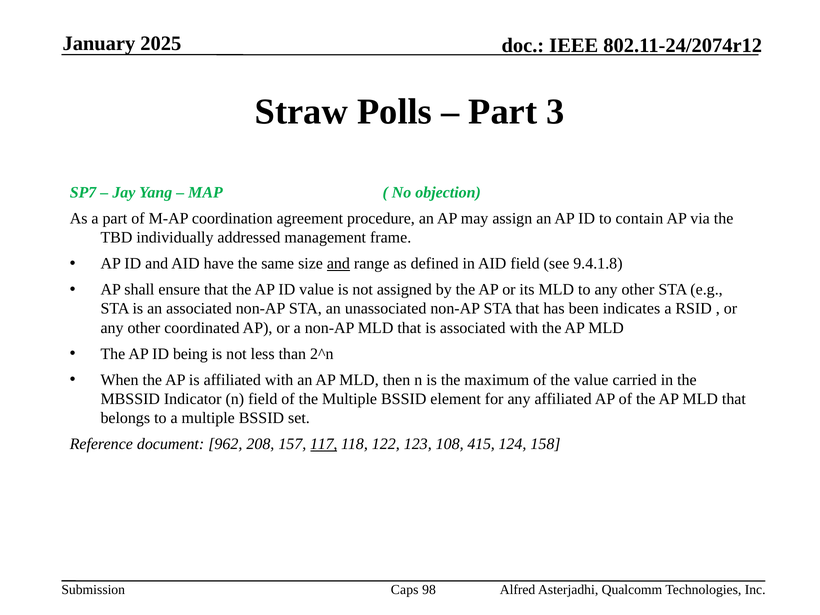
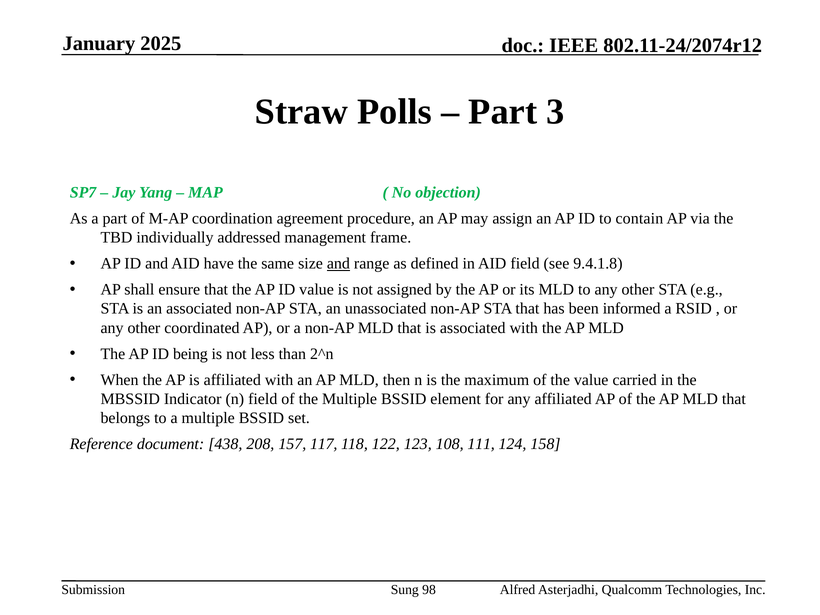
indicates: indicates -> informed (632, 309)
962: 962 -> 438 (225, 444)
117 underline: present -> none (324, 444)
415: 415 -> 111 (481, 444)
Caps: Caps -> Sung (405, 590)
